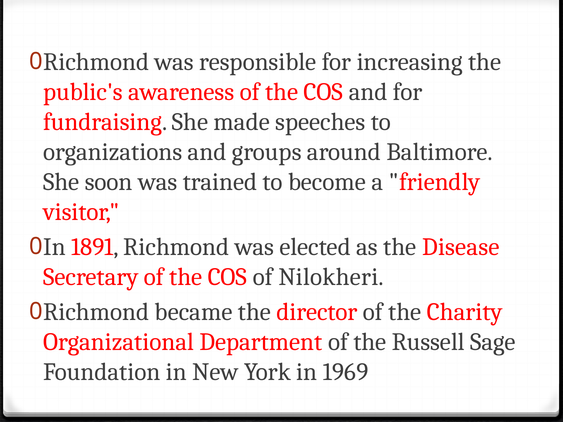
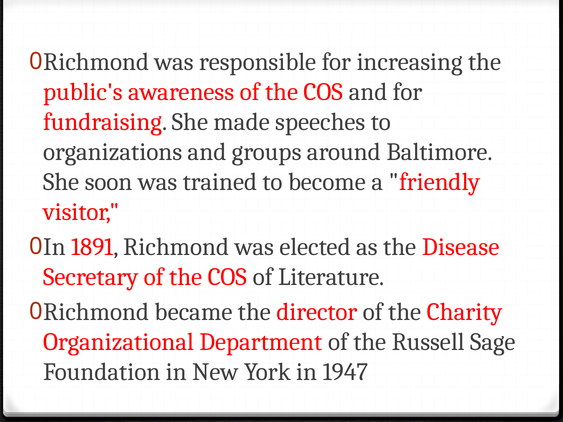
Nilokheri: Nilokheri -> Literature (331, 277)
1969: 1969 -> 1947 (346, 372)
